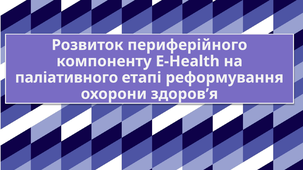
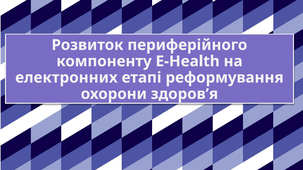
паліативного: паліативного -> електронних (66, 78)
